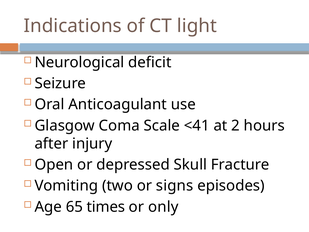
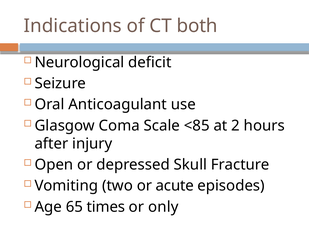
light: light -> both (197, 26)
<41: <41 -> <85 (197, 125)
signs: signs -> acute (175, 186)
